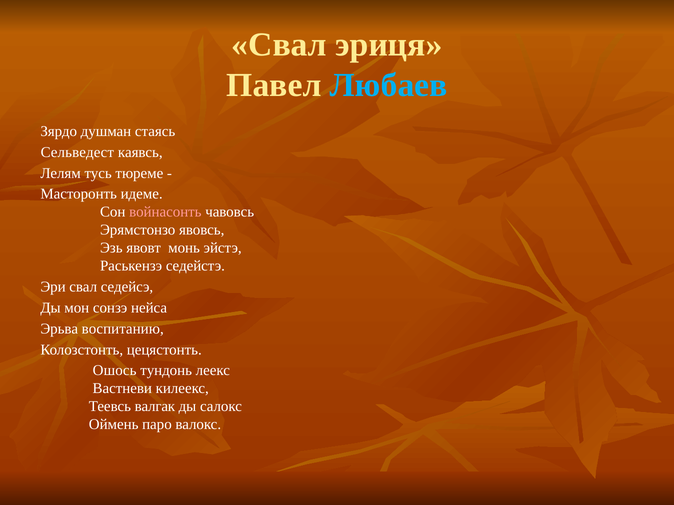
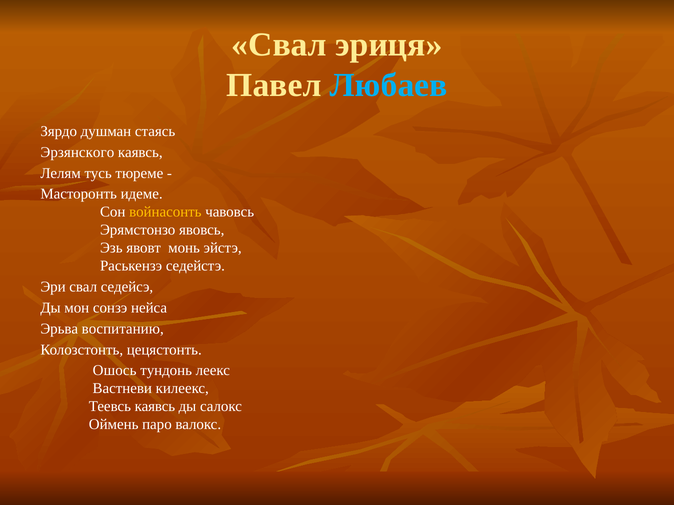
Сельведест: Сельведест -> Эрзянского (77, 152)
войнасонть colour: pink -> yellow (165, 212)
Теевсь валгак: валгак -> каявсь (155, 407)
